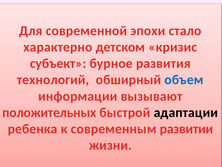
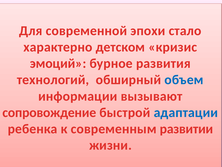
субъект: субъект -> эмоций (58, 63)
положительных: положительных -> сопровождение (49, 112)
адаптации colour: black -> blue (186, 112)
